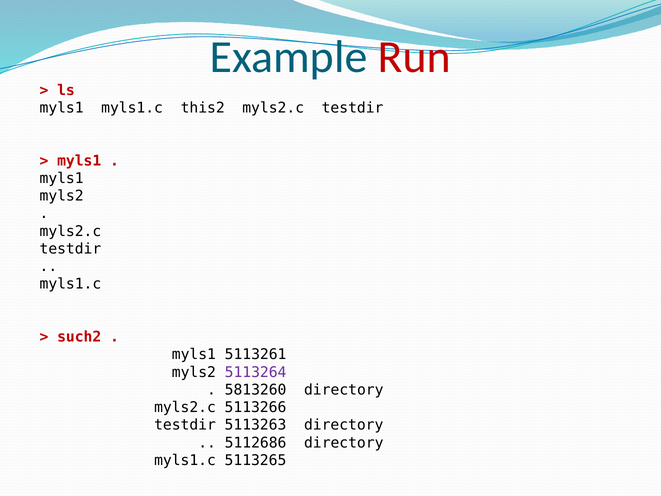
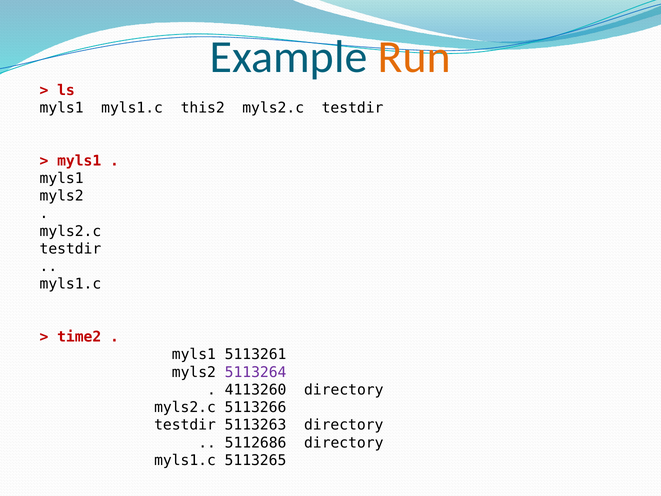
Run colour: red -> orange (414, 57)
such2: such2 -> time2 (79, 337)
5813260: 5813260 -> 4113260 (256, 390)
